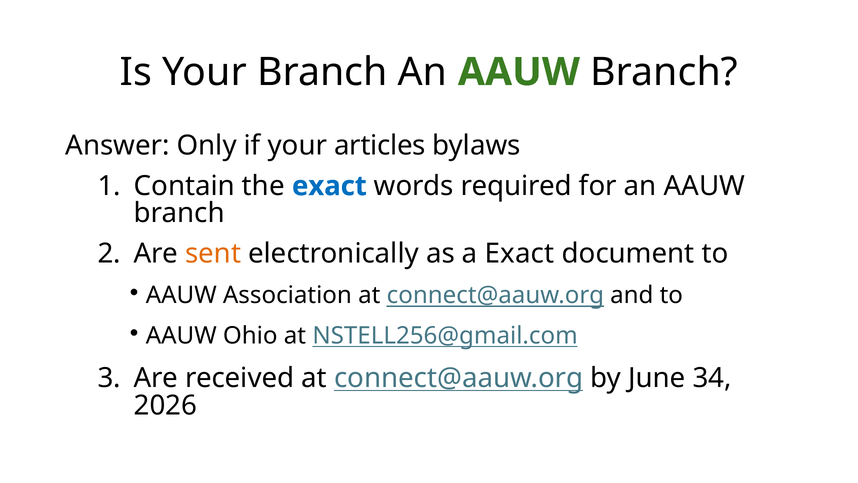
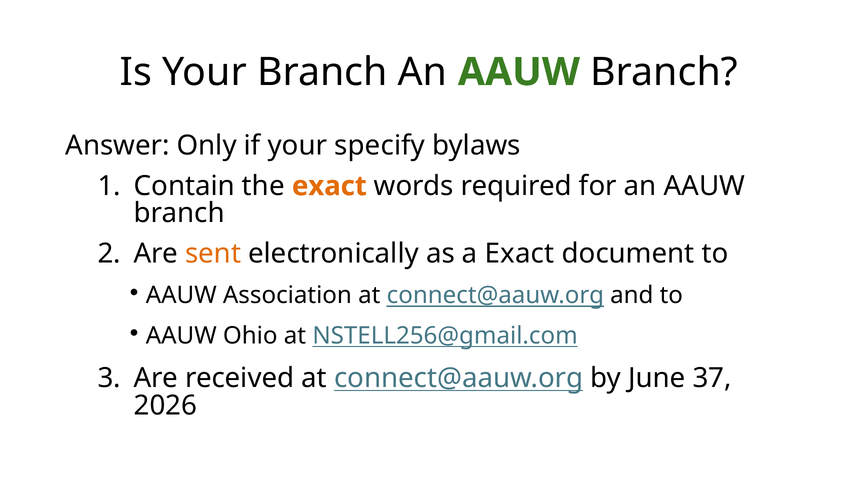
articles: articles -> specify (380, 145)
exact colour: blue -> orange (329, 186)
34: 34 -> 37 (712, 378)
